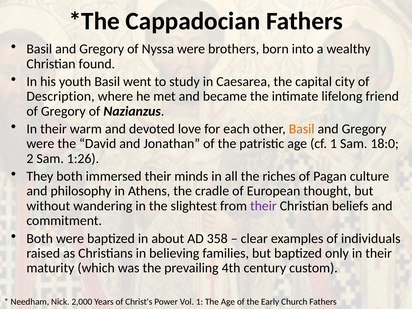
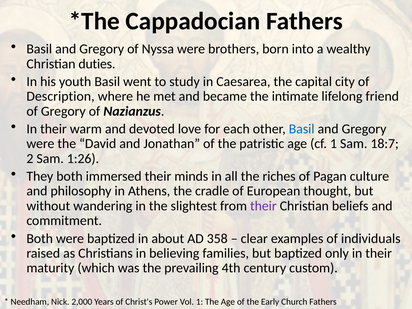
found: found -> duties (97, 64)
Basil colour: orange -> blue (302, 129)
18:0: 18:0 -> 18:7 (385, 144)
